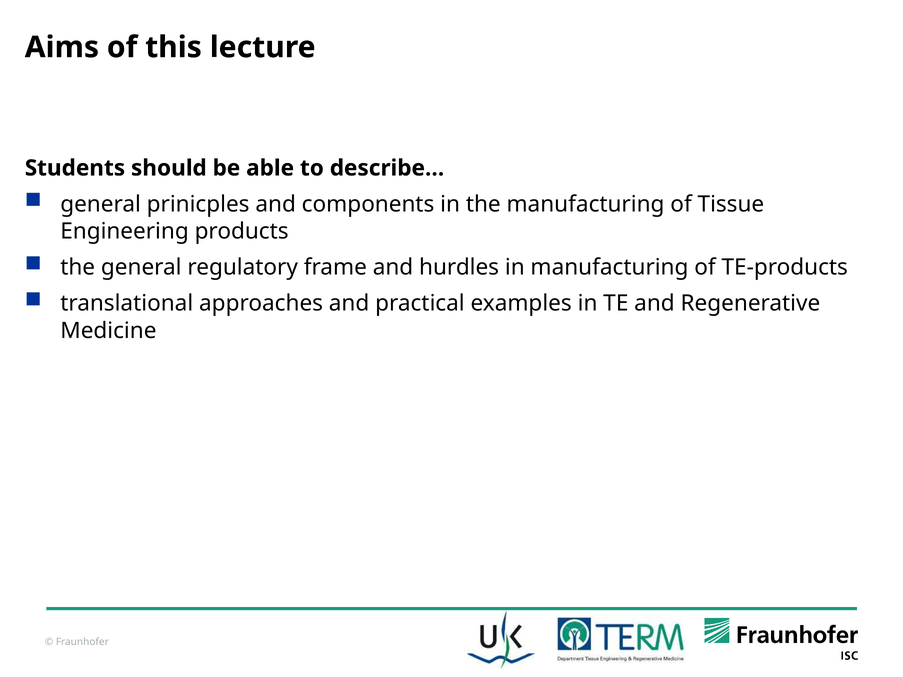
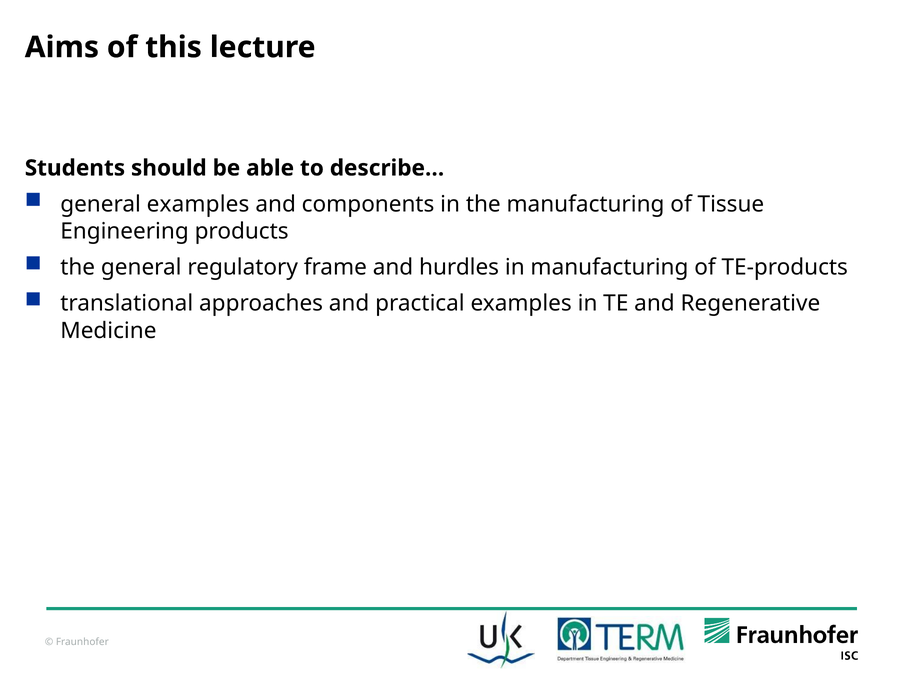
general prinicples: prinicples -> examples (198, 204)
